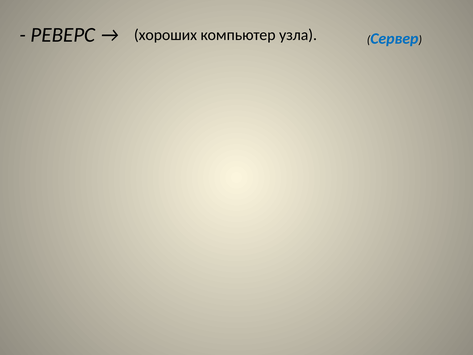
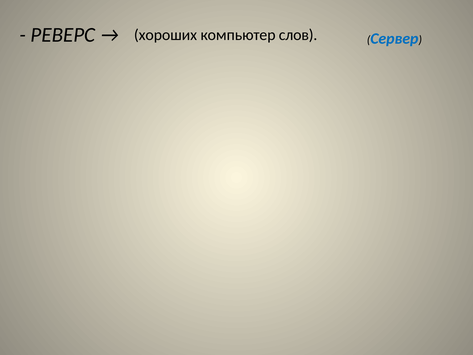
узла: узла -> слов (298, 35)
